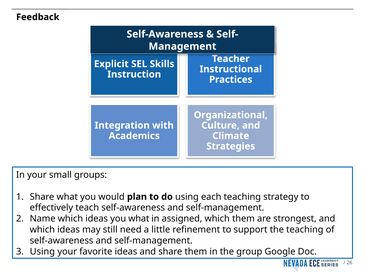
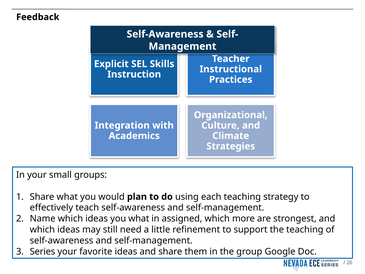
which them: them -> more (243, 218)
Using: Using -> Series (42, 251)
